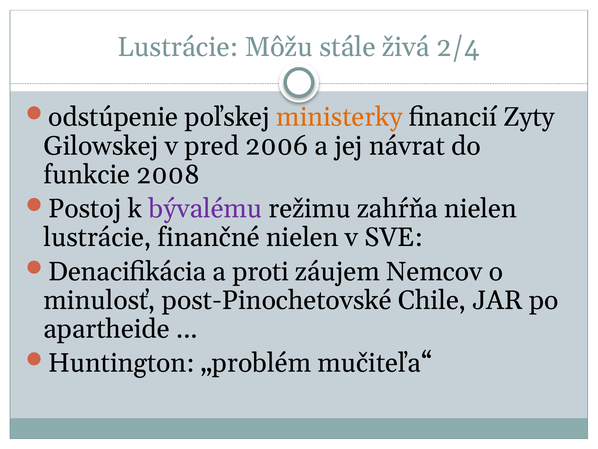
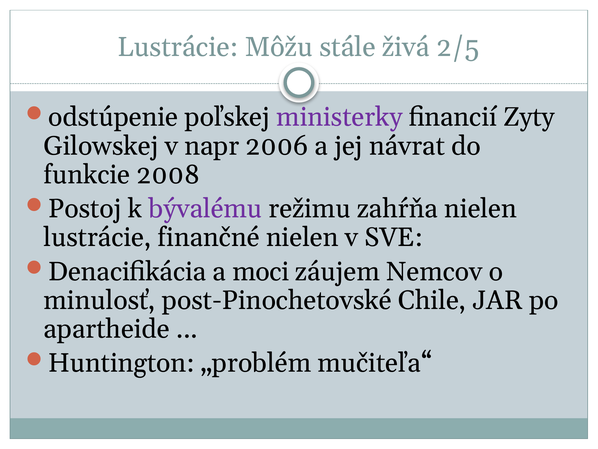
2/4: 2/4 -> 2/5 (458, 47)
ministerky colour: orange -> purple (339, 117)
pred: pred -> napr (212, 146)
proti: proti -> moci (261, 271)
